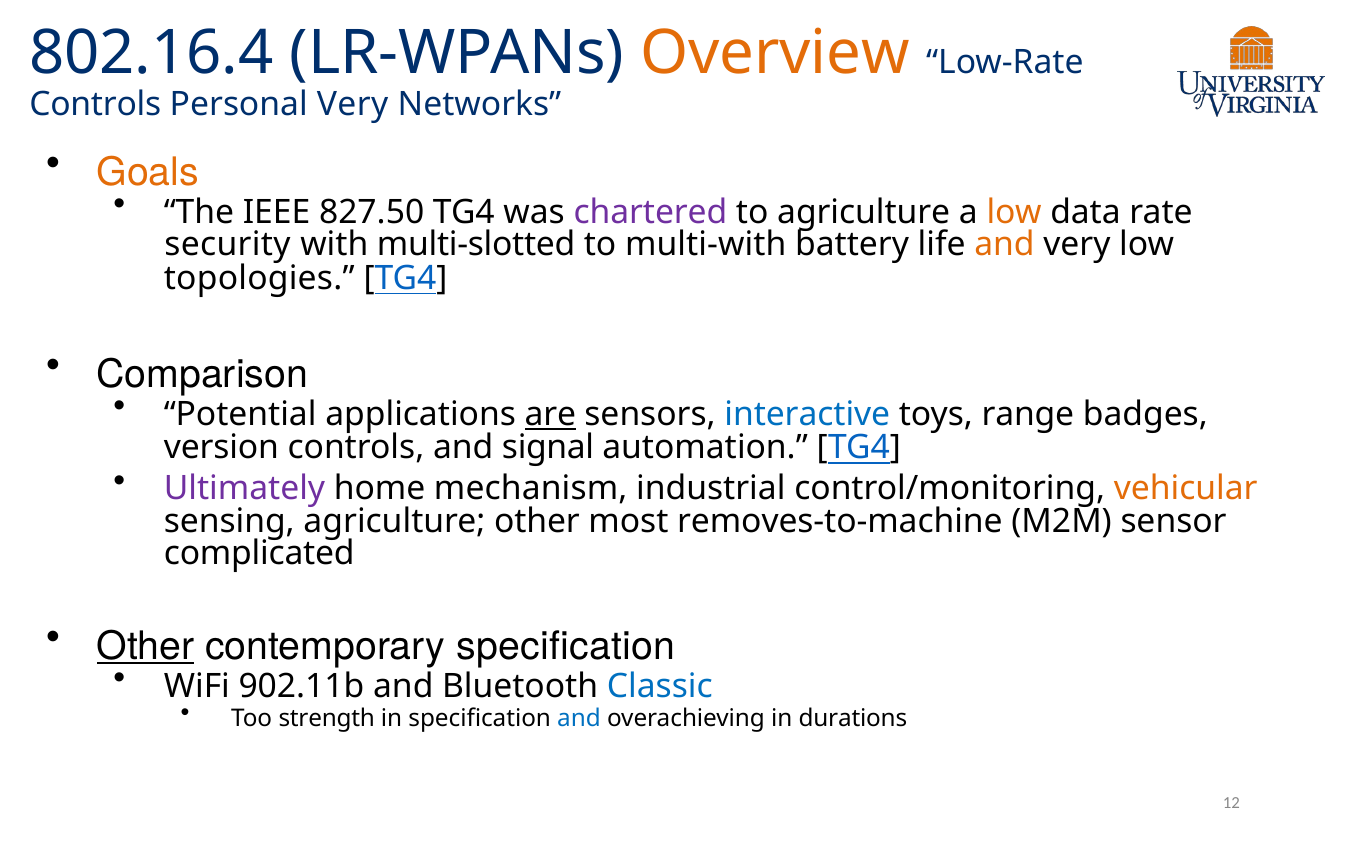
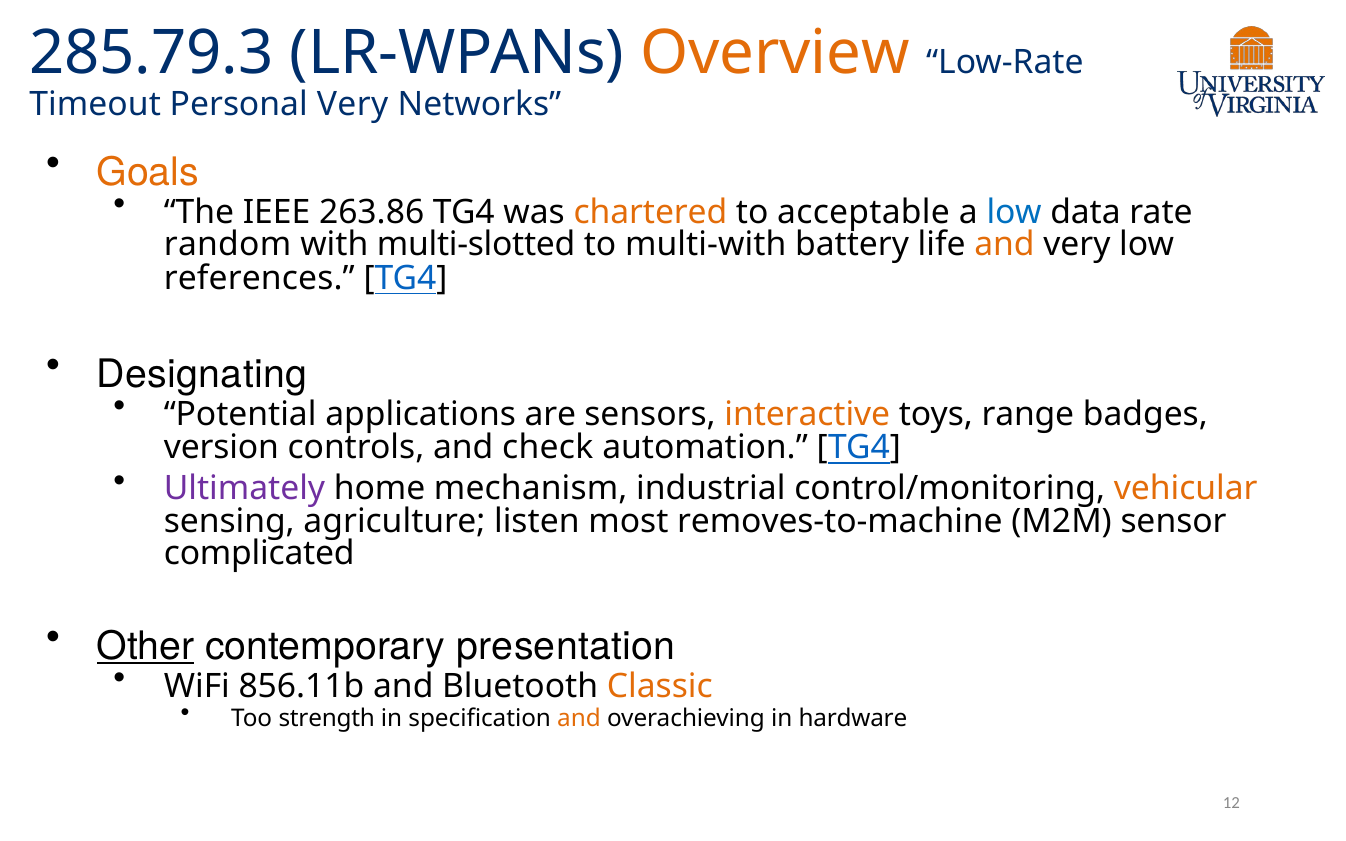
802.16.4: 802.16.4 -> 285.79.3 (151, 53)
Controls: Controls -> Timeout (95, 104)
827.50: 827.50 -> 263.86 (372, 212)
chartered colour: purple -> orange (650, 212)
to agriculture: agriculture -> acceptable (864, 212)
low colour: orange -> blue (1014, 212)
security: security -> random (228, 245)
topologies: topologies -> references (259, 278)
Comparison: Comparison -> Designating (202, 374)
are underline: present -> none (550, 414)
interactive colour: blue -> orange (807, 414)
signal: signal -> check (548, 448)
agriculture other: other -> listen (537, 521)
contemporary specification: specification -> presentation (566, 647)
902.11b: 902.11b -> 856.11b (301, 686)
Classic colour: blue -> orange (660, 686)
and colour: blue -> orange (579, 718)
durations: durations -> hardware (853, 718)
